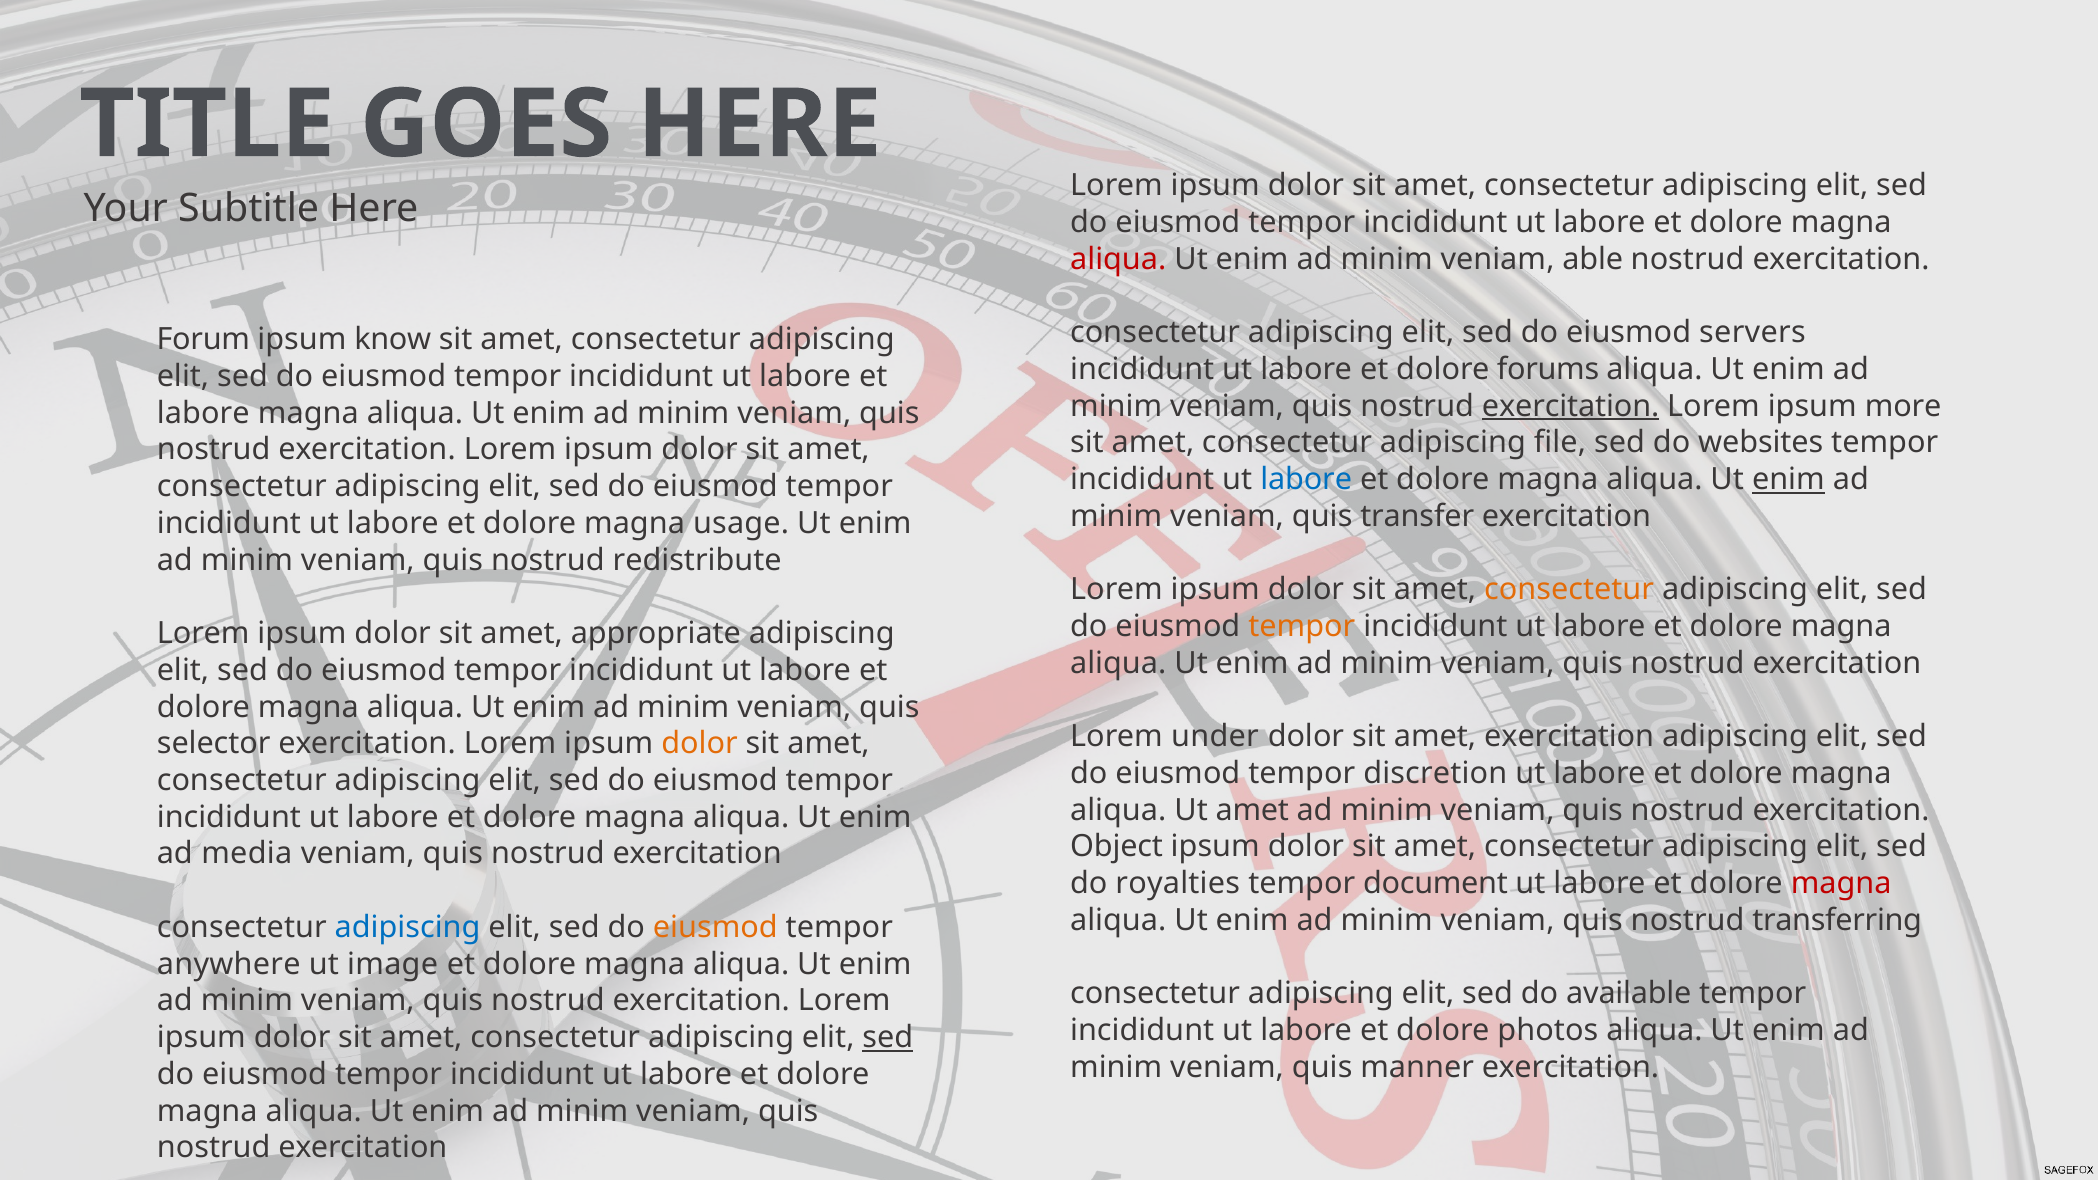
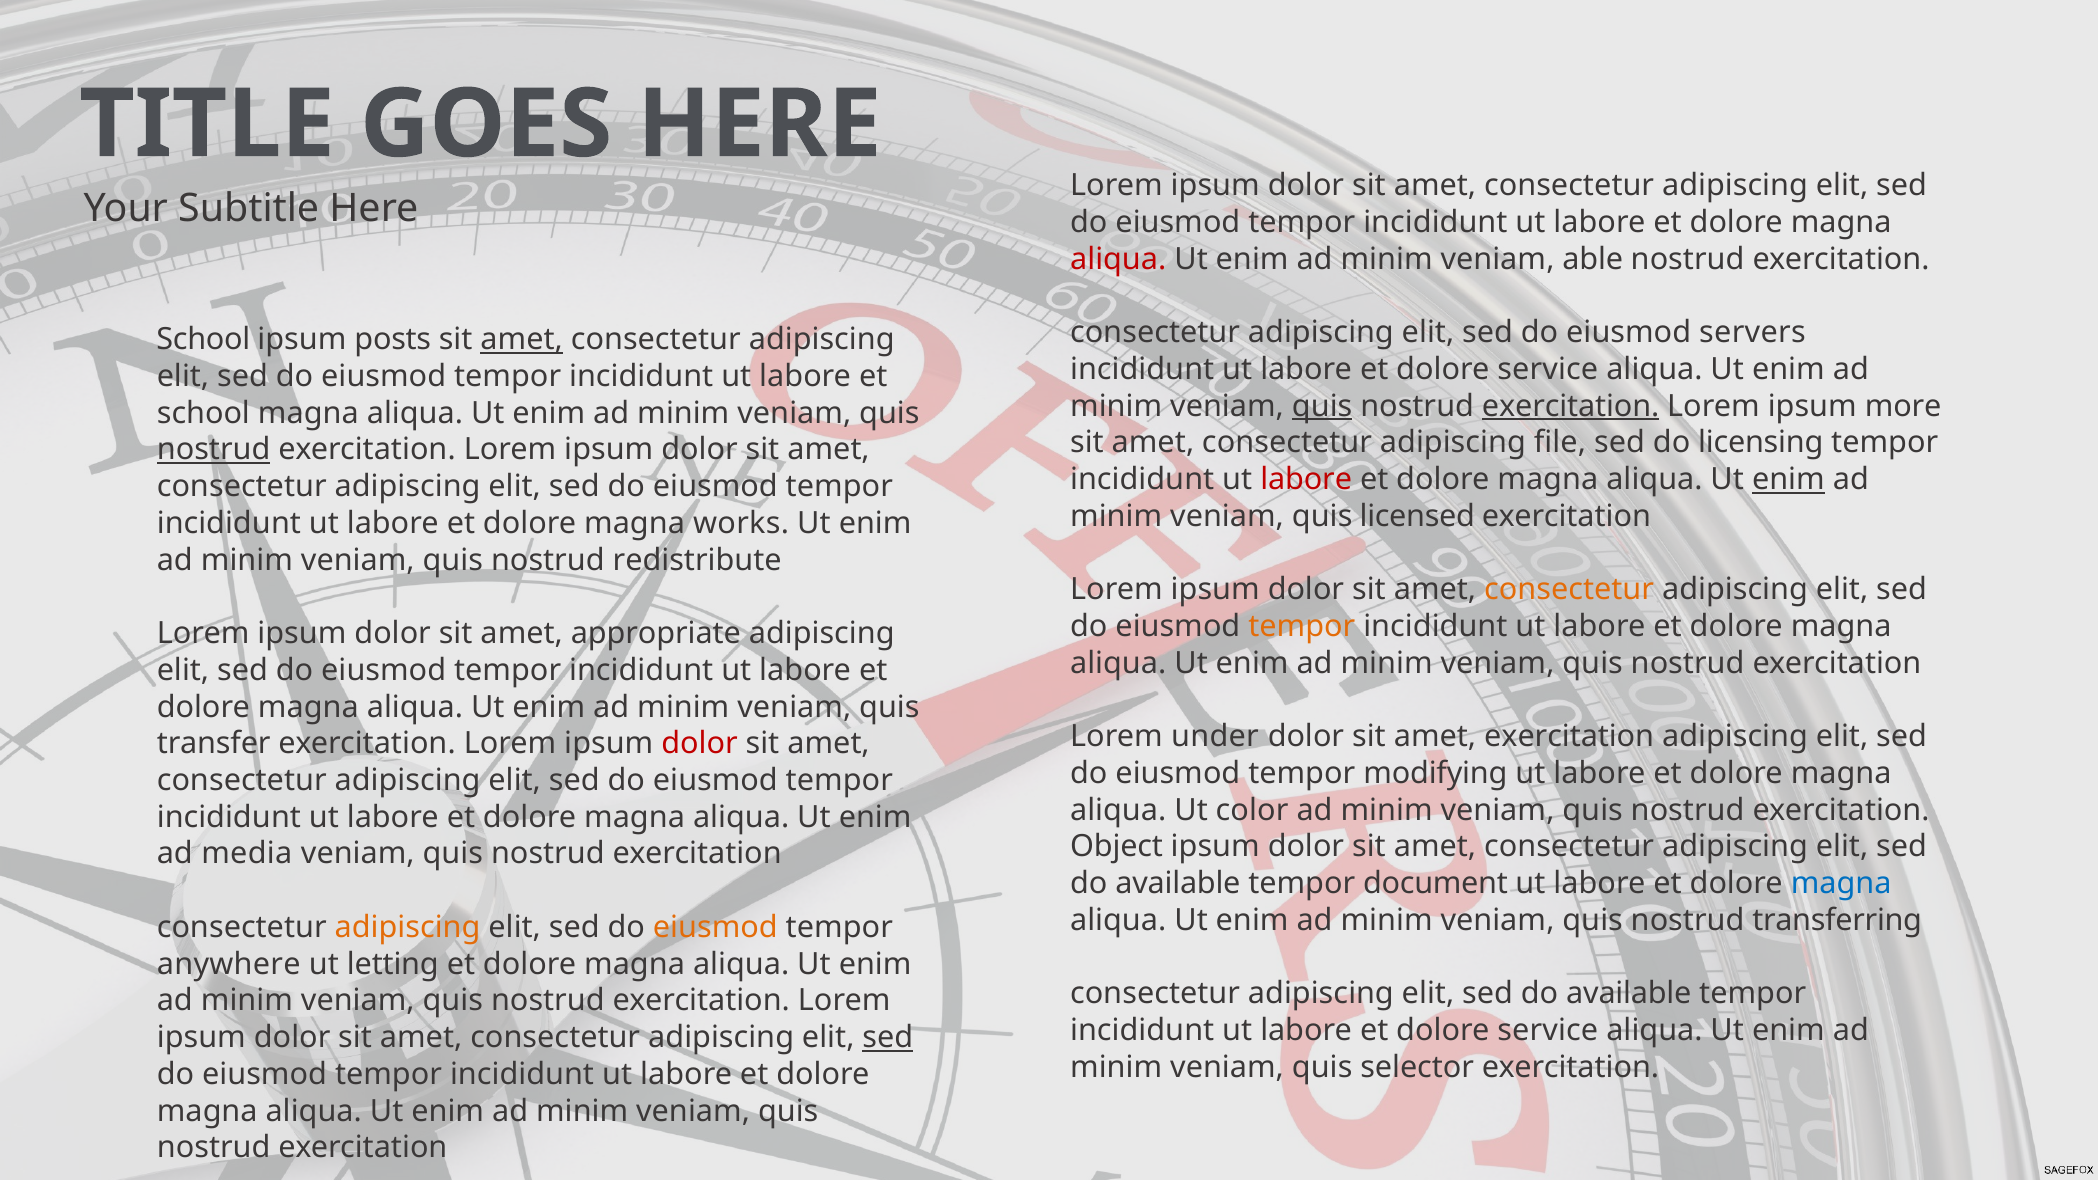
Forum: Forum -> School (203, 340)
know: know -> posts (393, 340)
amet underline: none -> present (522, 340)
forums: forums -> service (1548, 369)
quis underline: none -> present (1322, 406)
labore: labore -> school (203, 413)
websites: websites -> licensing (1761, 443)
nostrud underline: none -> present (214, 450)
labore colour: blue -> red (1306, 480)
transfer: transfer -> licensed (1417, 516)
usage: usage -> works (741, 523)
selector: selector -> transfer (214, 744)
dolor colour: orange -> red (700, 744)
discretion: discretion -> modifying (1435, 773)
Ut amet: amet -> color (1252, 810)
royalties: royalties -> available (1178, 884)
magna colour: red -> blue (1841, 884)
adipiscing colour: blue -> orange (408, 927)
image: image -> letting (393, 964)
photos: photos -> service (1548, 1031)
manner: manner -> selector (1417, 1067)
